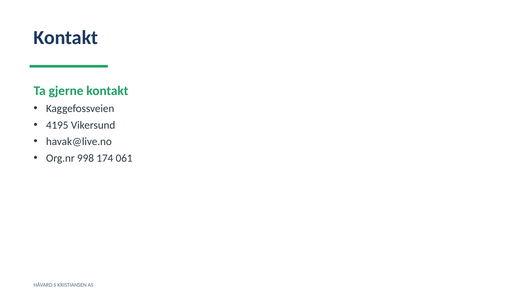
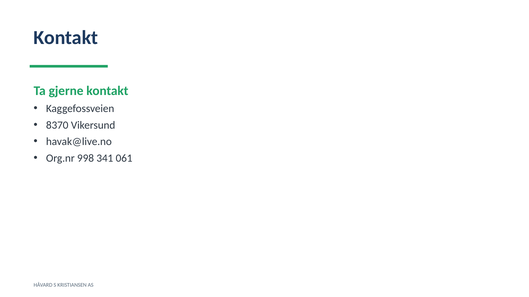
4195: 4195 -> 8370 (57, 125)
174: 174 -> 341 (105, 158)
